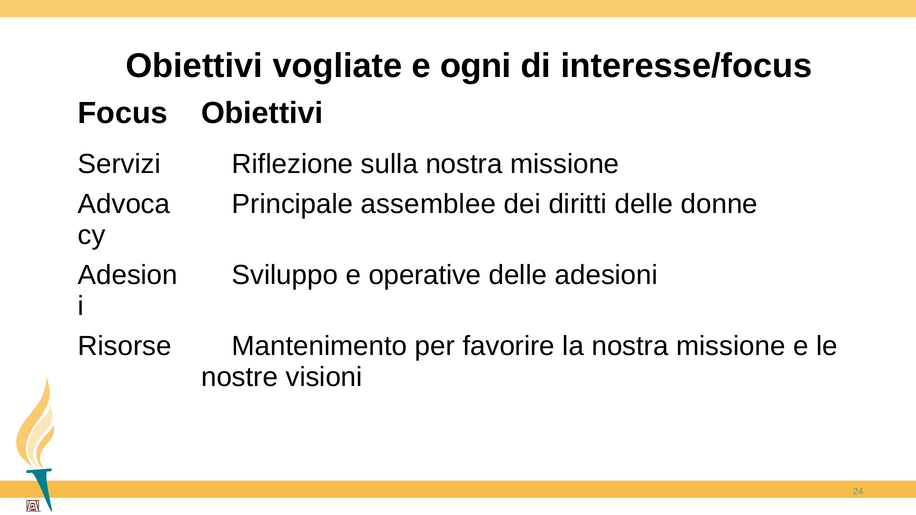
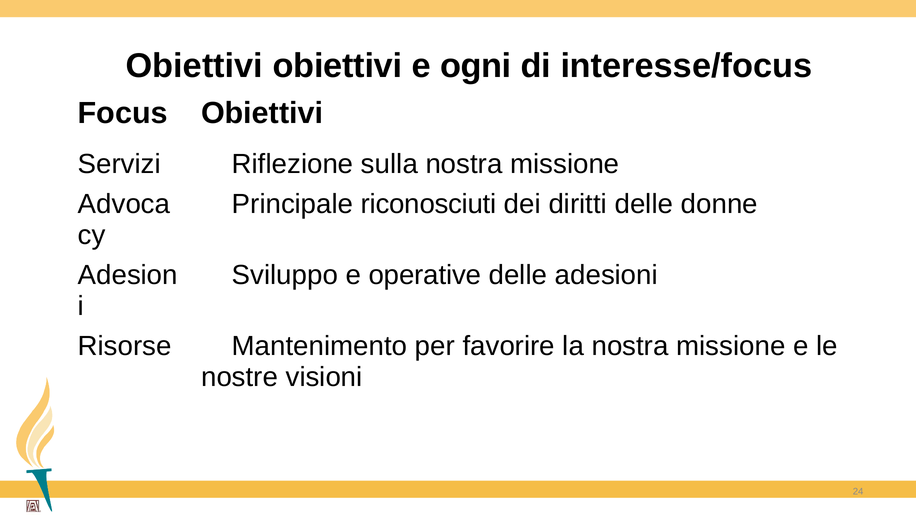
Obiettivi vogliate: vogliate -> obiettivi (337, 66)
assemblee: assemblee -> riconosciuti (429, 204)
